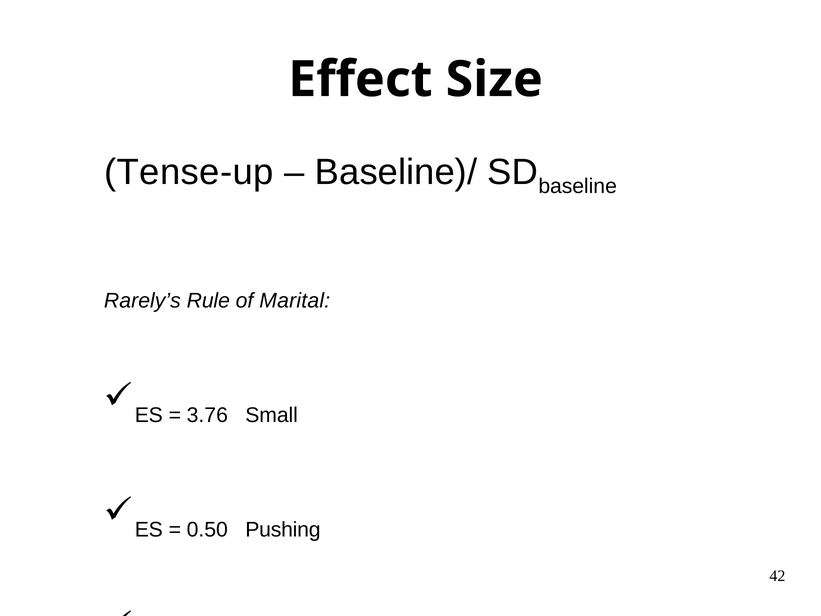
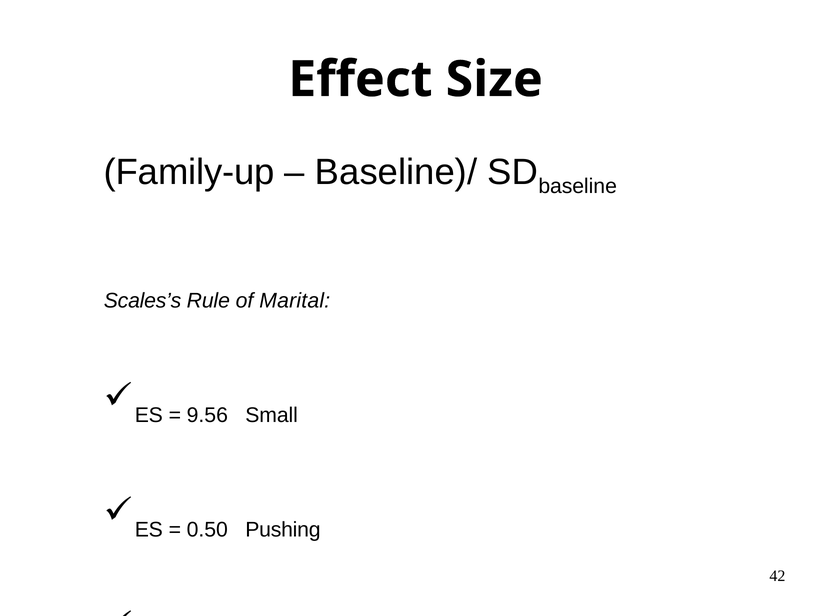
Tense-up: Tense-up -> Family-up (189, 172)
Rarely’s: Rarely’s -> Scales’s (143, 301)
3.76: 3.76 -> 9.56 (207, 415)
